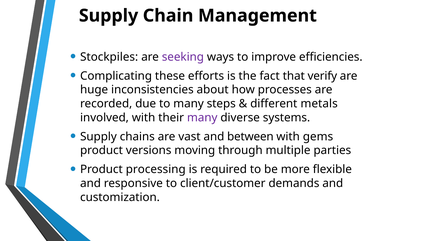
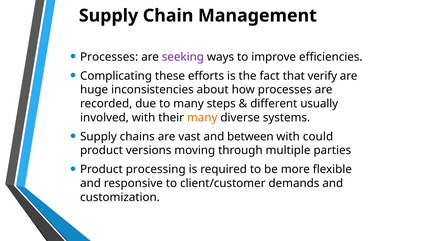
Stockpiles: Stockpiles -> Processes (109, 57)
metals: metals -> usually (319, 104)
many colour: purple -> orange (202, 118)
gems: gems -> could (318, 136)
